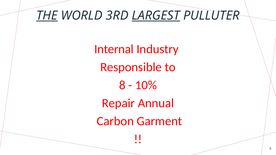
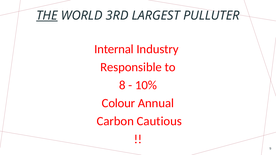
LARGEST underline: present -> none (156, 16)
Repair: Repair -> Colour (118, 103)
Garment: Garment -> Cautious (159, 121)
